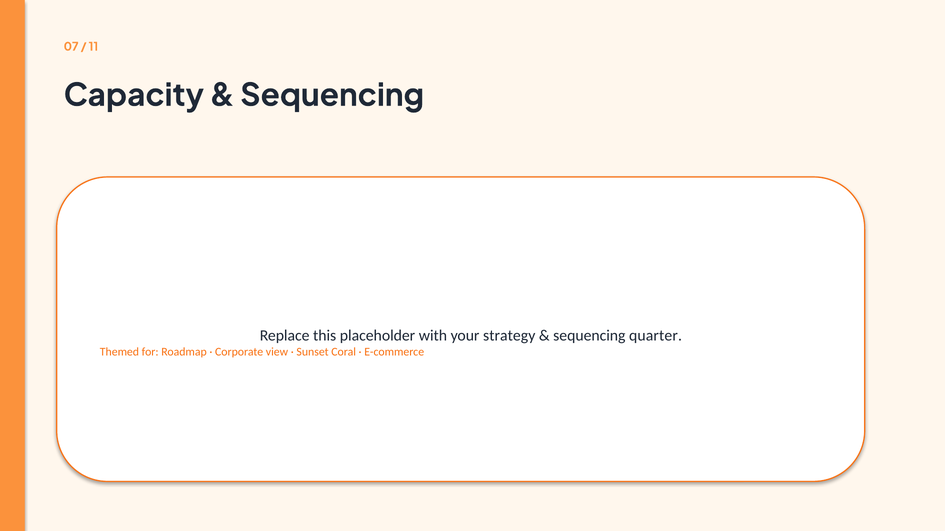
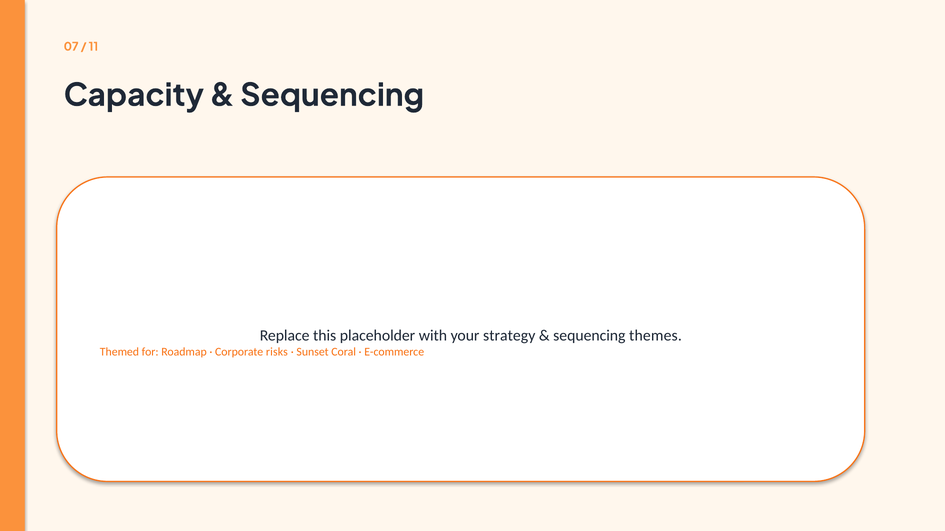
quarter: quarter -> themes (656, 336)
view: view -> risks (277, 352)
